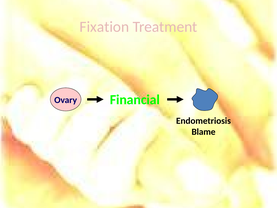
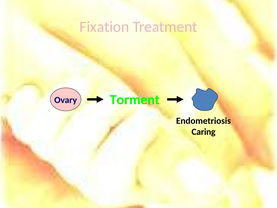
Financial: Financial -> Torment (135, 100)
Blame: Blame -> Caring (204, 132)
